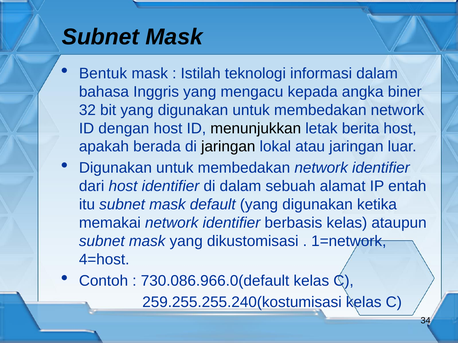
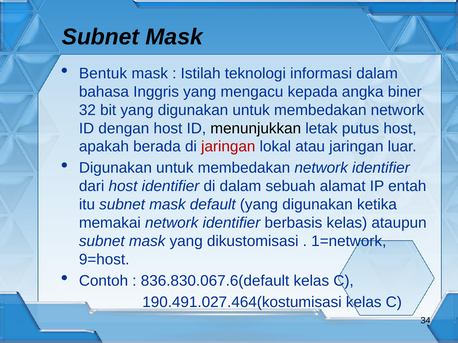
berita: berita -> putus (361, 129)
jaringan colour: black -> red (228, 147)
4=host: 4=host -> 9=host (104, 260)
730.086.966.0(default: 730.086.966.0(default -> 836.830.067.6(default (215, 281)
259.255.255.240(kostumisasi: 259.255.255.240(kostumisasi -> 190.491.027.464(kostumisasi (242, 303)
